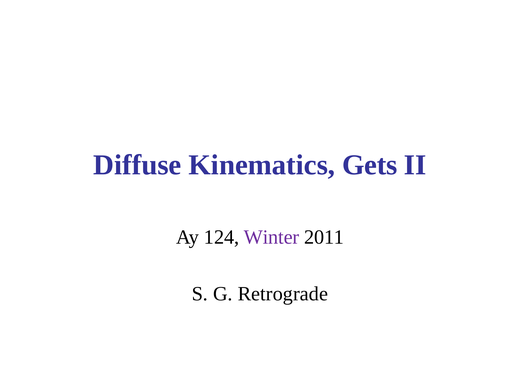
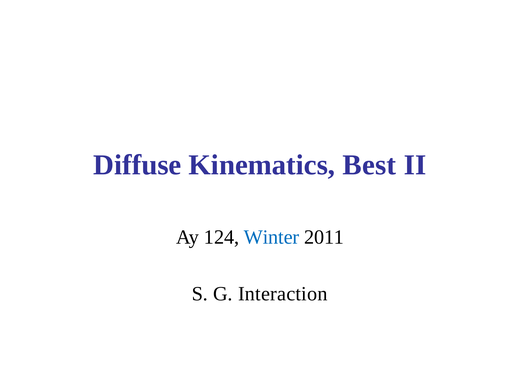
Gets: Gets -> Best (369, 165)
Winter colour: purple -> blue (272, 237)
Retrograde: Retrograde -> Interaction (283, 294)
